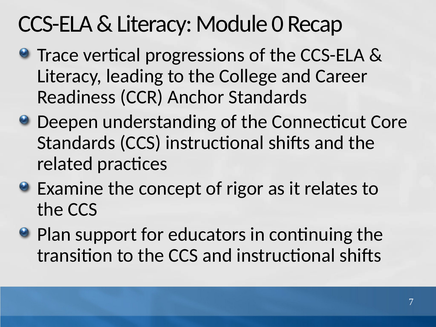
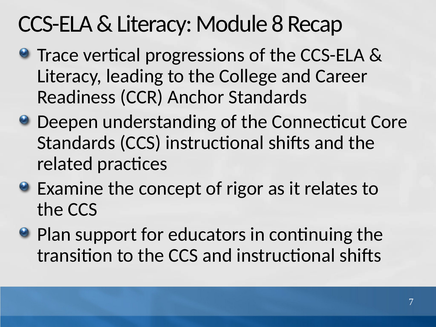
0: 0 -> 8 (278, 24)
